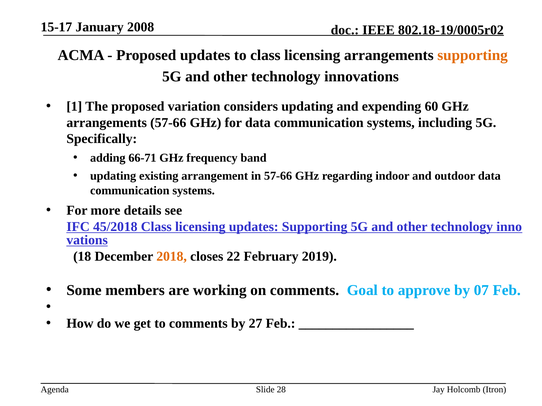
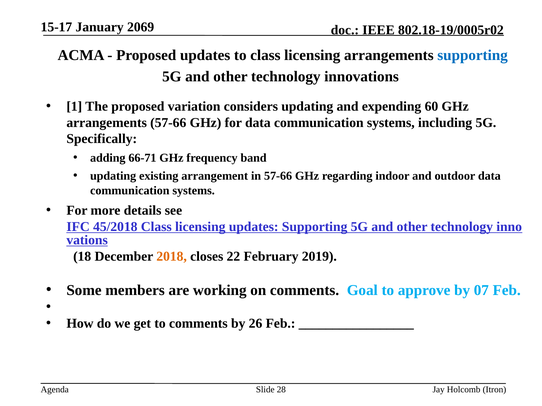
2008: 2008 -> 2069 (141, 27)
supporting colour: orange -> blue (473, 55)
27: 27 -> 26 (256, 324)
